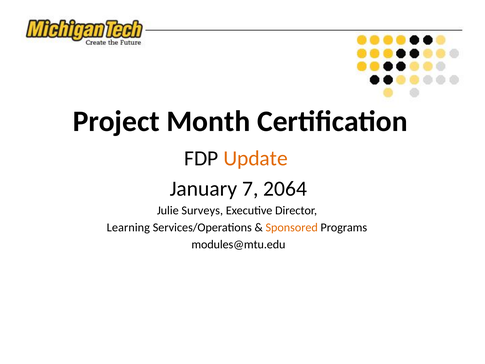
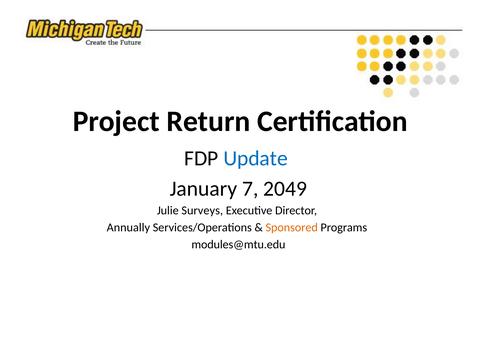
Month: Month -> Return (208, 121)
Update colour: orange -> blue (256, 158)
2064: 2064 -> 2049 (285, 189)
Learning: Learning -> Annually (128, 227)
